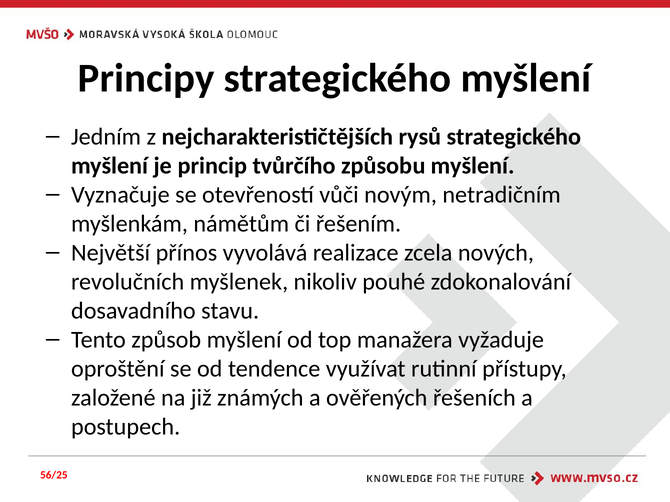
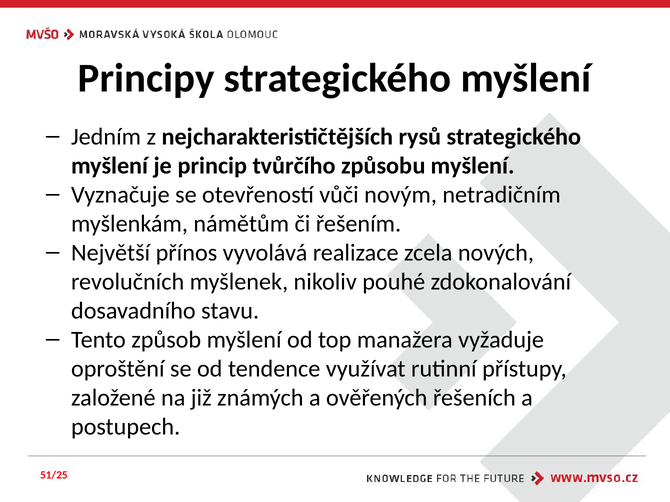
56/25: 56/25 -> 51/25 (54, 475)
